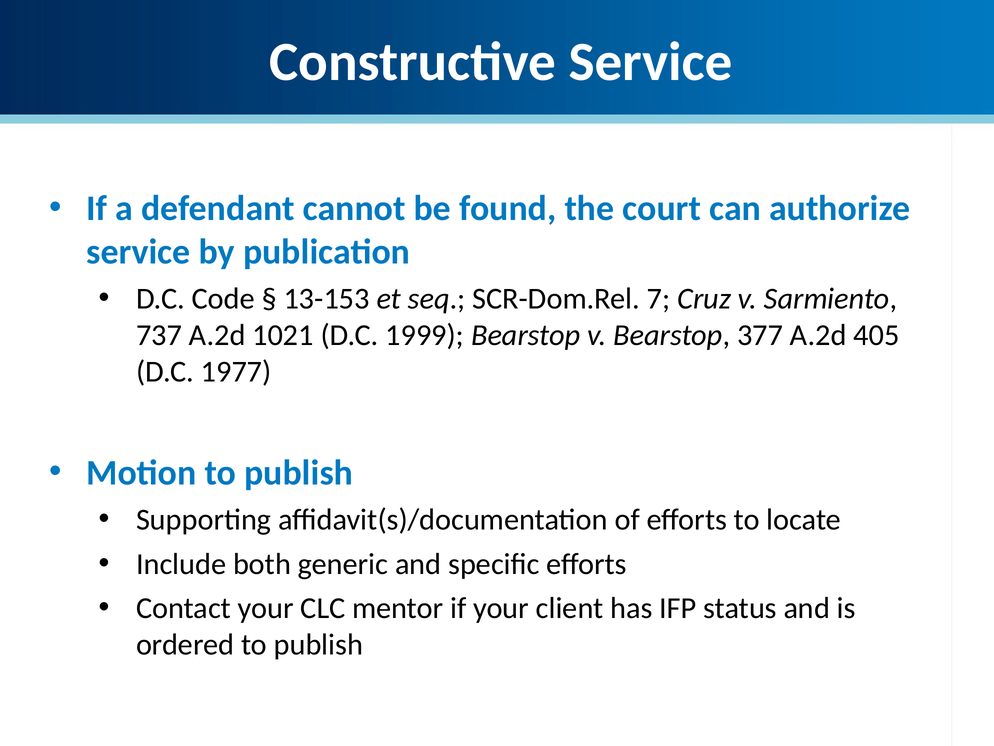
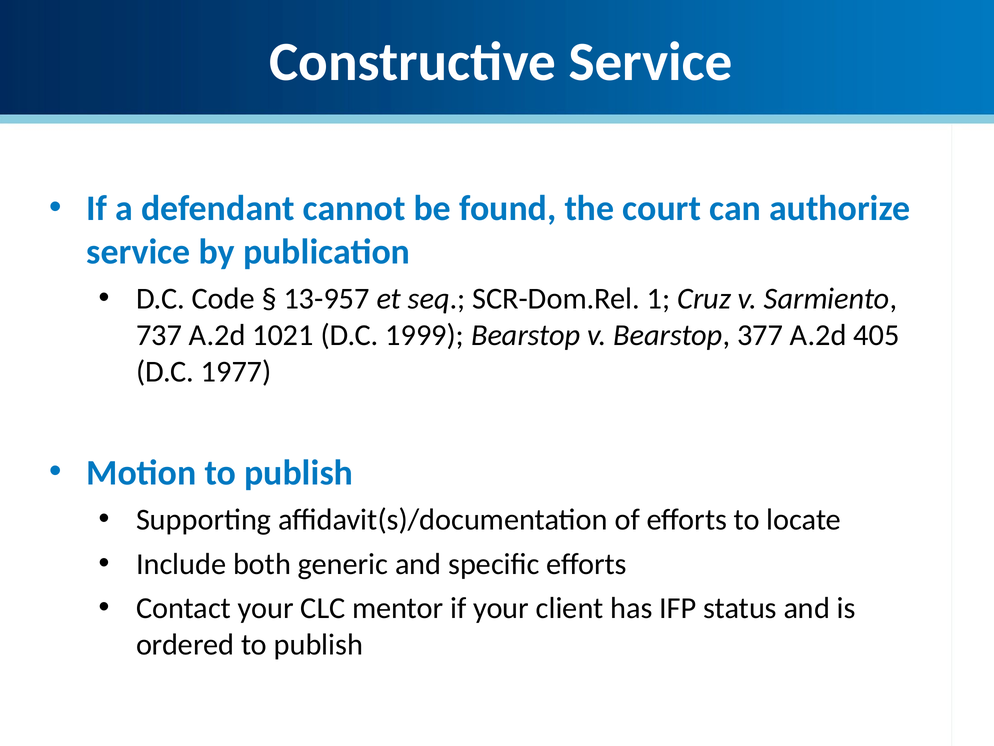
13-153: 13-153 -> 13-957 (327, 299)
7: 7 -> 1 (659, 299)
